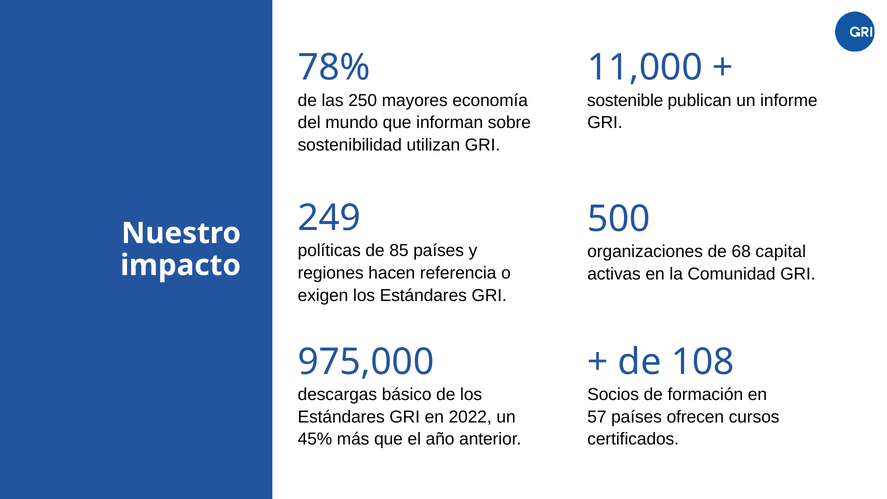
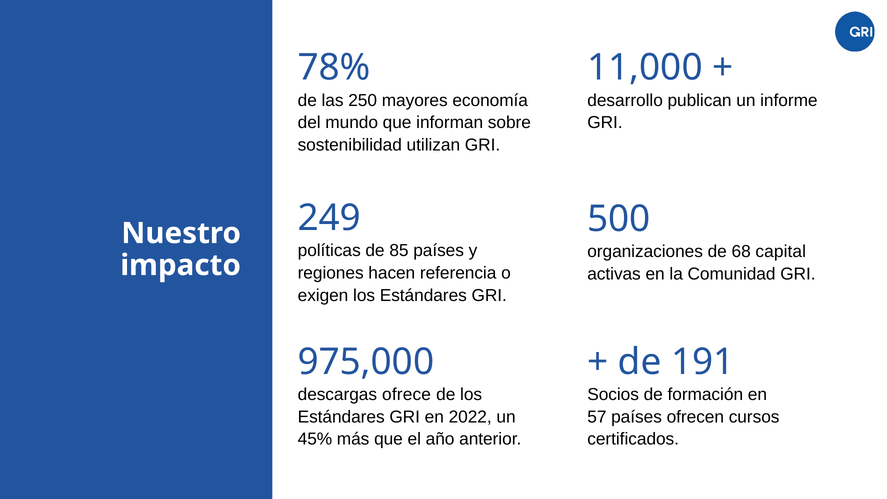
sostenible: sostenible -> desarrollo (625, 100)
108: 108 -> 191 (703, 362)
básico: básico -> ofrece (407, 394)
